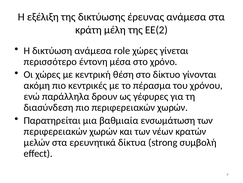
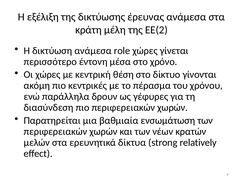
συμβολή: συμβολή -> relatively (198, 142)
